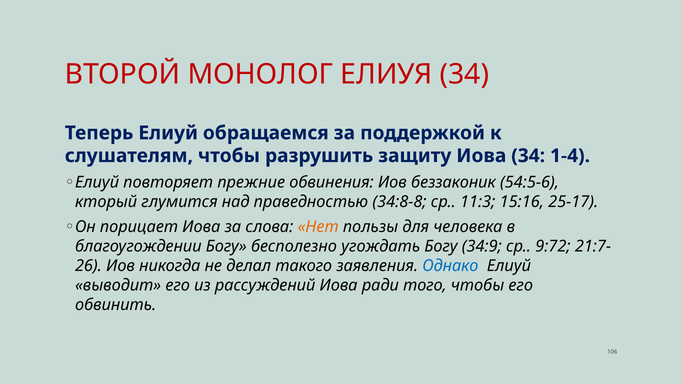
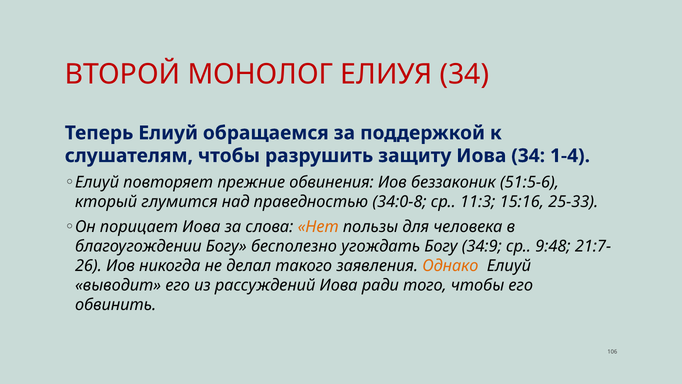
54:5-6: 54:5-6 -> 51:5-6 (529, 182)
34:8-8: 34:8-8 -> 34:0-8 (400, 202)
25-17: 25-17 -> 25-33 (573, 202)
9:72: 9:72 -> 9:48 (553, 246)
Однако colour: blue -> orange (450, 266)
